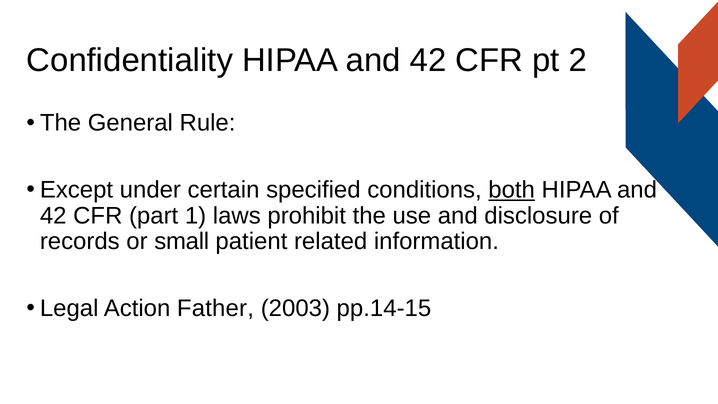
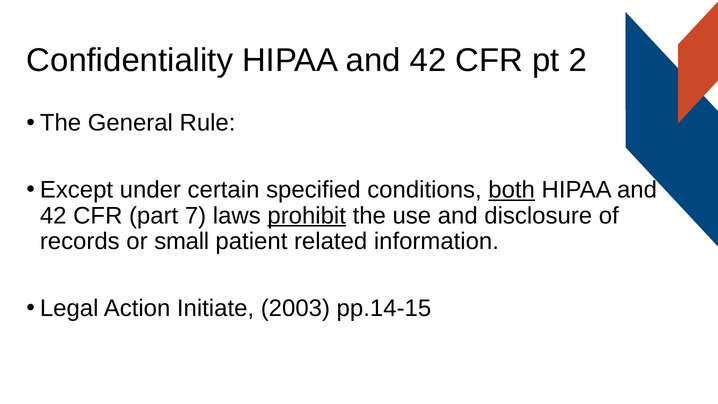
1: 1 -> 7 (196, 216)
prohibit underline: none -> present (307, 216)
Father: Father -> Initiate (216, 308)
